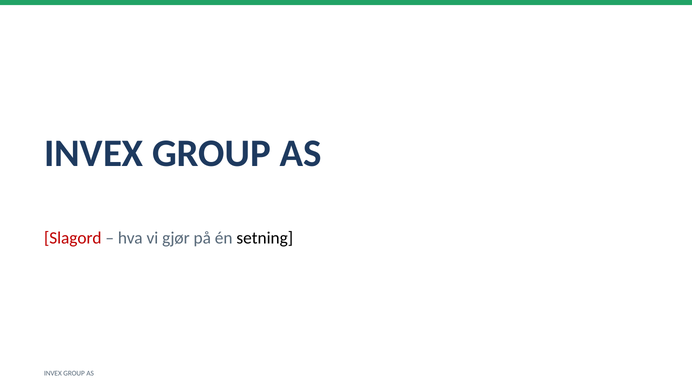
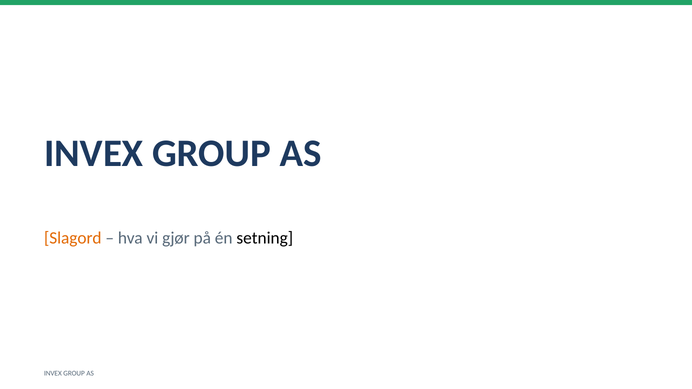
Slagord colour: red -> orange (73, 238)
